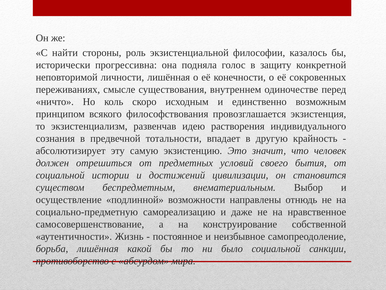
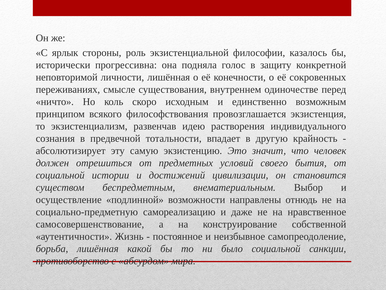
найти: найти -> ярлык (65, 53)
